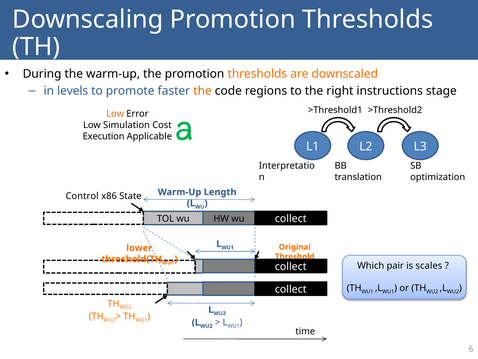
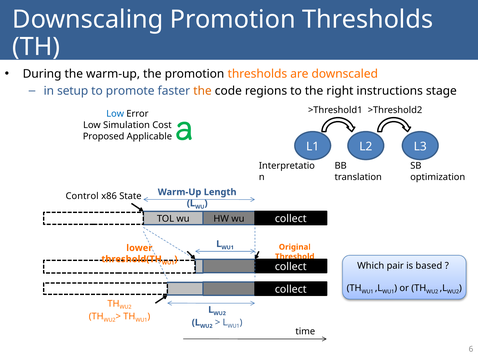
levels: levels -> setup (73, 91)
Low colour: orange -> blue (115, 114)
Execution: Execution -> Proposed (104, 136)
scales: scales -> based (429, 266)
